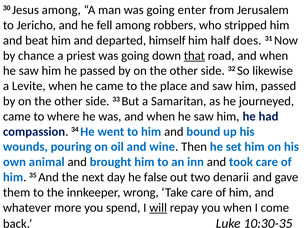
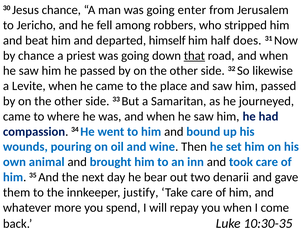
Jesus among: among -> chance (61, 10)
false: false -> bear (156, 177)
wrong: wrong -> justify (141, 192)
will underline: present -> none (158, 208)
